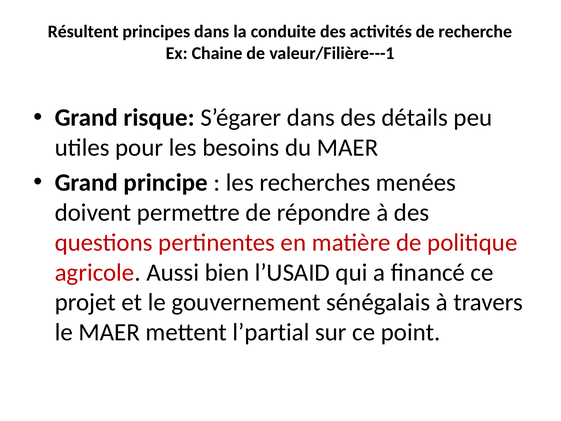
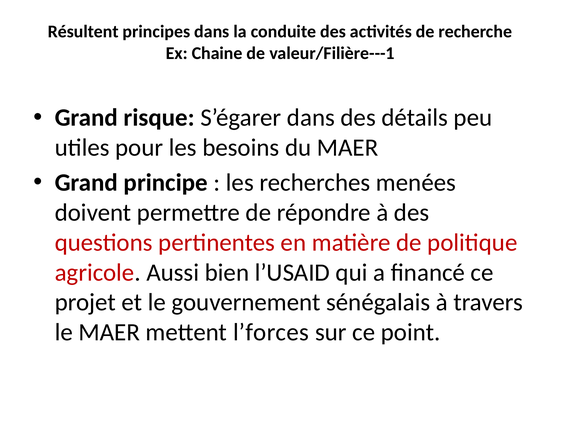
l’partial: l’partial -> l’forces (271, 332)
